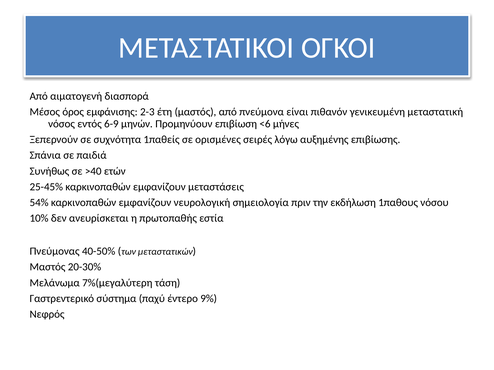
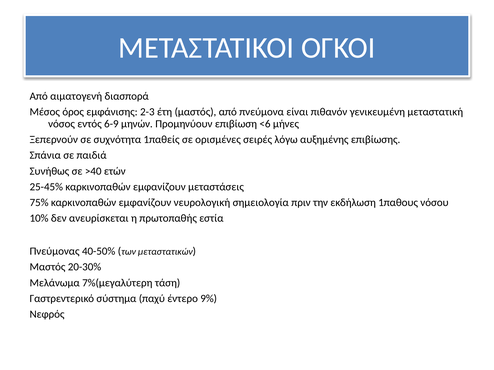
54%: 54% -> 75% (39, 203)
